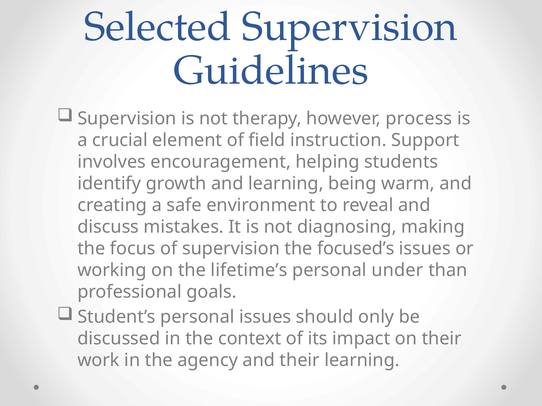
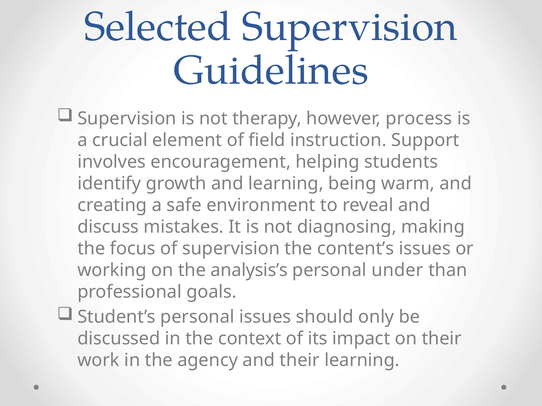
focused’s: focused’s -> content’s (356, 249)
lifetime’s: lifetime’s -> analysis’s (249, 270)
